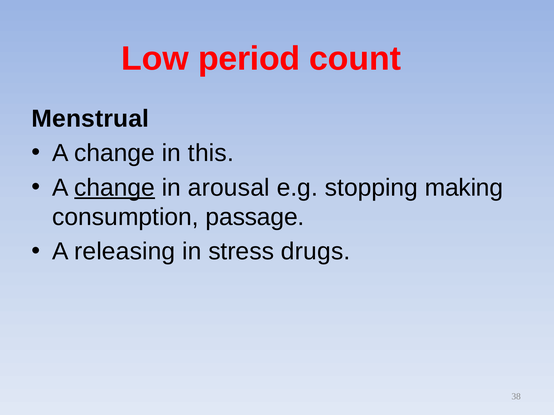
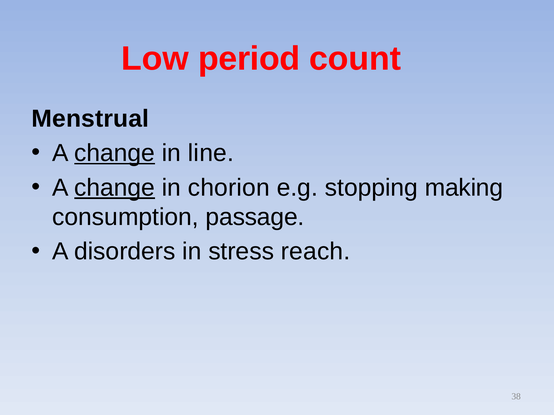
change underline: none -> present (115, 153)
this: this -> line (211, 153)
arousal: arousal -> chorion (229, 188)
releasing: releasing -> disorders (125, 252)
drugs: drugs -> reach (316, 252)
